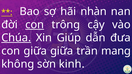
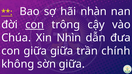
Chúa underline: present -> none (16, 38)
Giúp: Giúp -> Nhìn (69, 38)
mang: mang -> chính (116, 51)
sờn kinh: kinh -> giữa (72, 64)
